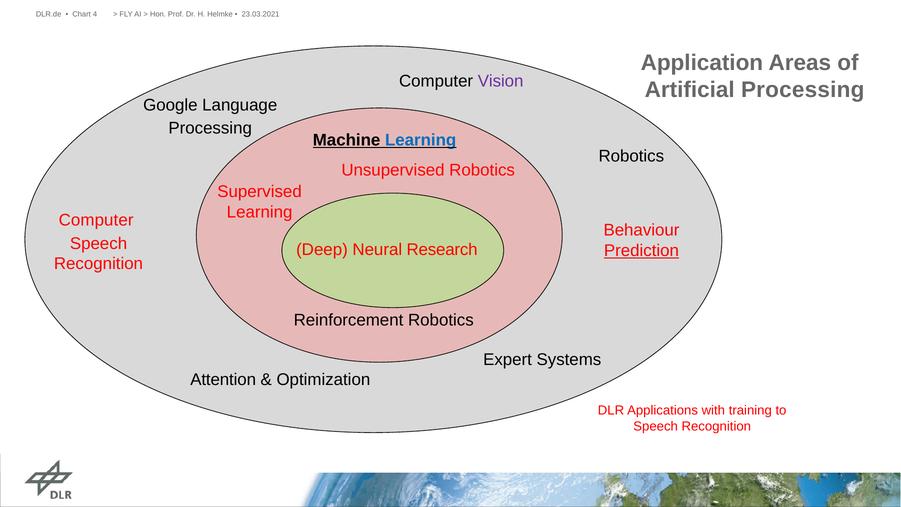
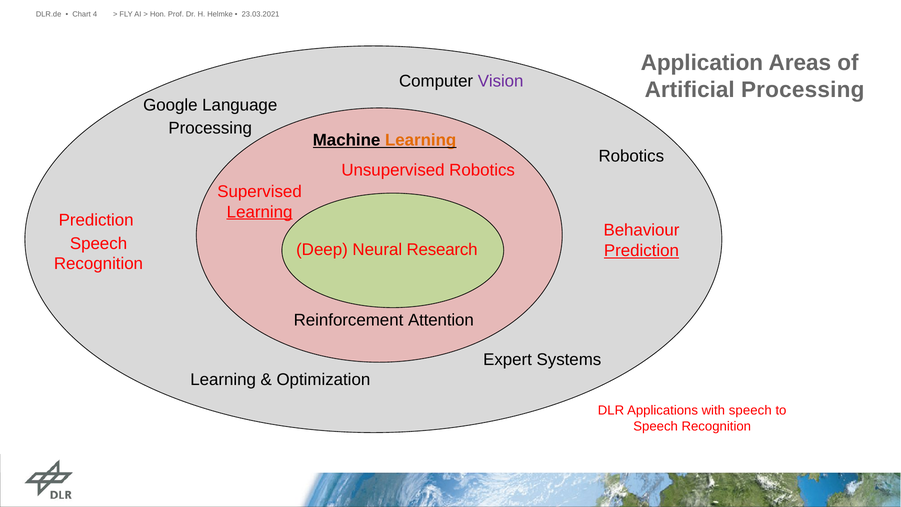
Learning colour: blue -> orange (421, 140)
Learning underline: none -> present (260, 212)
Computer: Computer -> Prediction (96, 220)
Reinforcement Robotics: Robotics -> Attention (441, 320)
Attention: Attention -> Learning (223, 379)
with training: training -> speech (750, 410)
